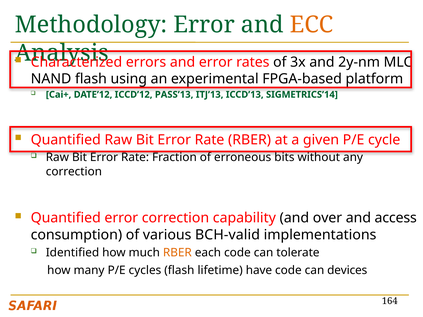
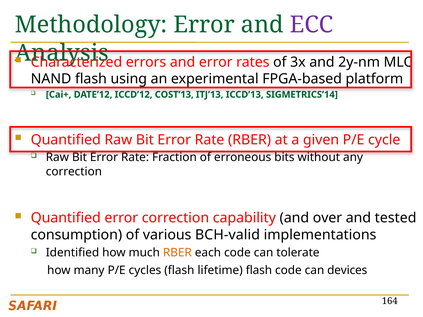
ECC colour: orange -> purple (311, 25)
PASS’13: PASS’13 -> COST’13 (174, 95)
access: access -> tested (396, 218)
lifetime have: have -> flash (259, 271)
